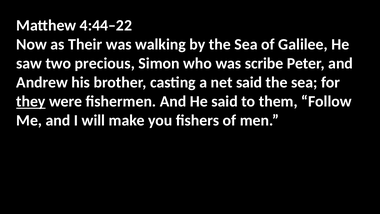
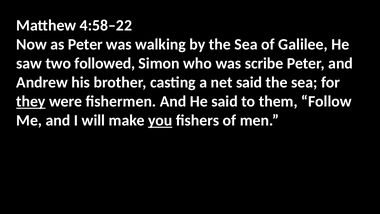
4:44–22: 4:44–22 -> 4:58–22 (106, 25)
as Their: Their -> Peter (85, 44)
precious: precious -> followed (105, 63)
you underline: none -> present (160, 120)
